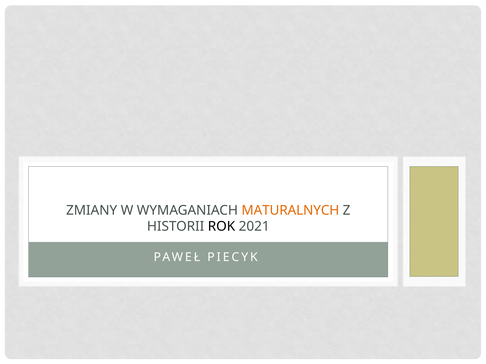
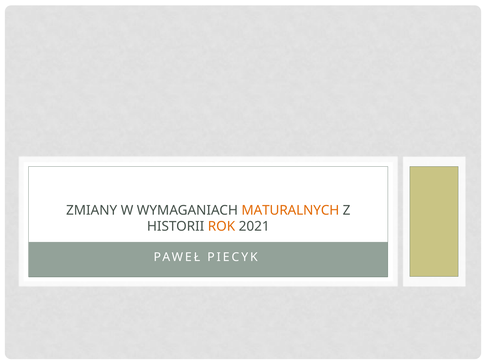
ROK colour: black -> orange (221, 227)
